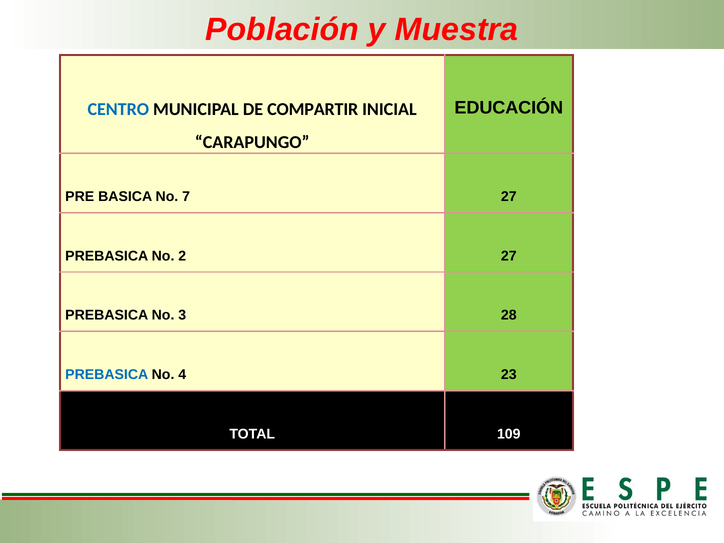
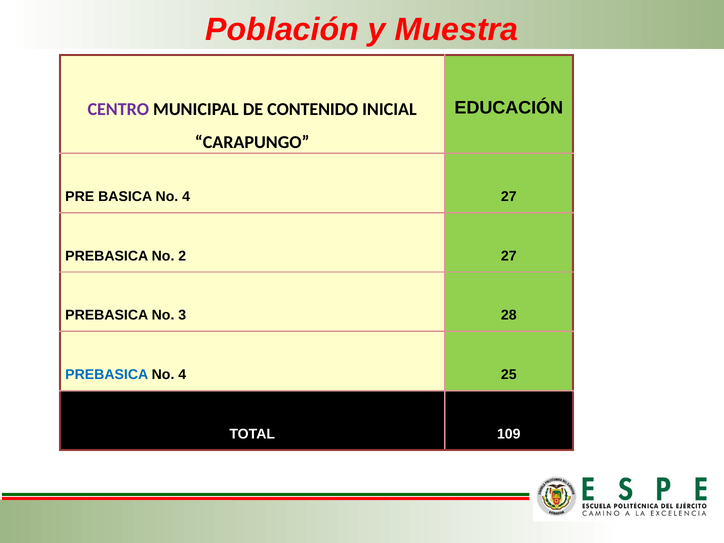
CENTRO colour: blue -> purple (118, 109)
COMPARTIR: COMPARTIR -> CONTENIDO (313, 109)
BASICA No 7: 7 -> 4 (186, 197)
23: 23 -> 25 (509, 375)
